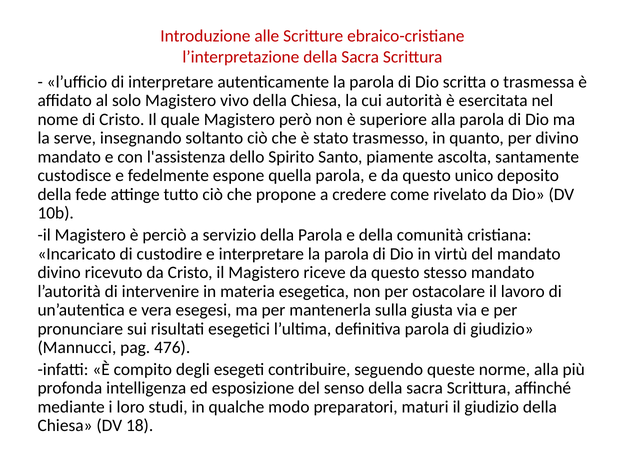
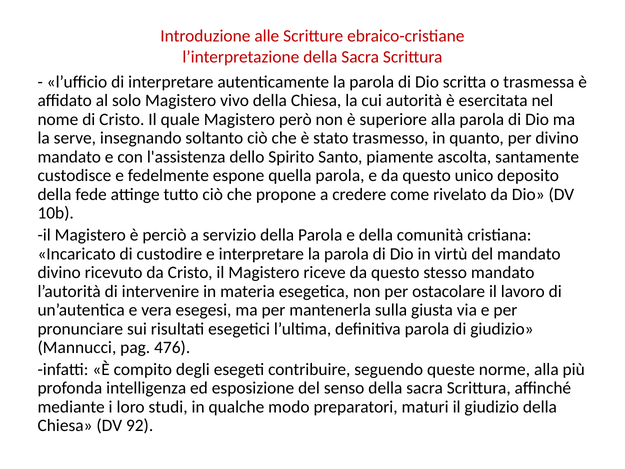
18: 18 -> 92 (140, 425)
